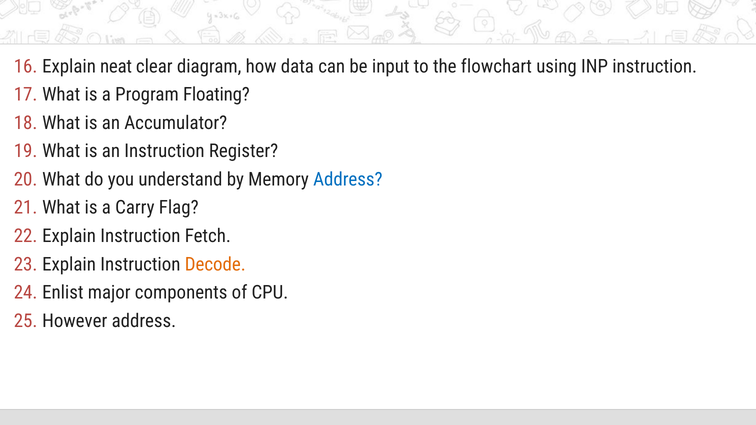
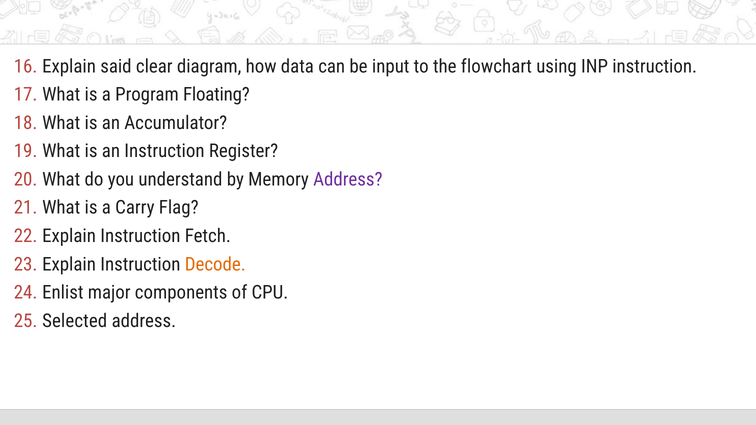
neat: neat -> said (116, 66)
Address colour: blue -> purple (348, 180)
However: However -> Selected (75, 321)
